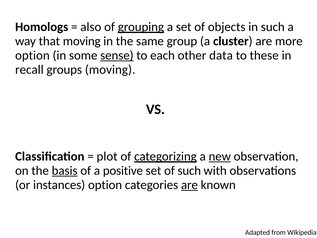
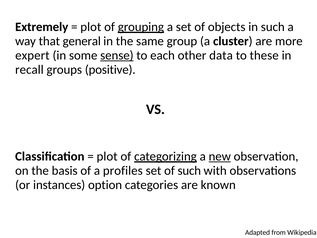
Homologs: Homologs -> Extremely (42, 27)
also: also -> plot (91, 27)
that moving: moving -> general (82, 41)
option: option -> expert (32, 55)
groups moving: moving -> positive (110, 70)
basis underline: present -> none (65, 170)
positive: positive -> profiles (123, 170)
are underline: present -> none (189, 185)
